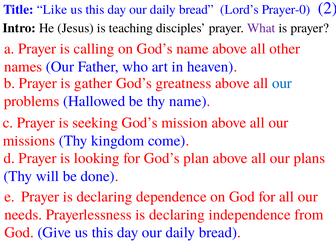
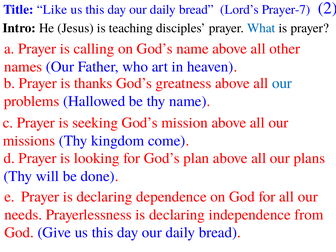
Prayer-0: Prayer-0 -> Prayer-7 (286, 10)
What colour: purple -> blue (261, 28)
gather: gather -> thanks (93, 83)
